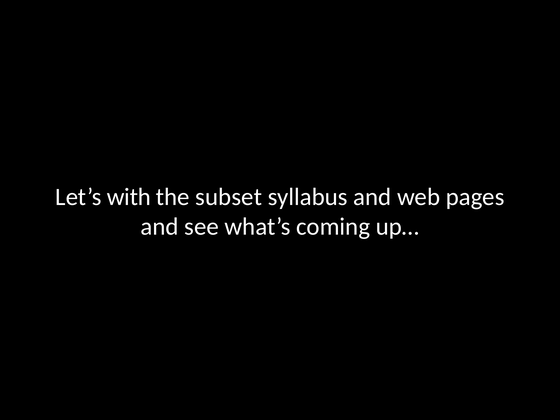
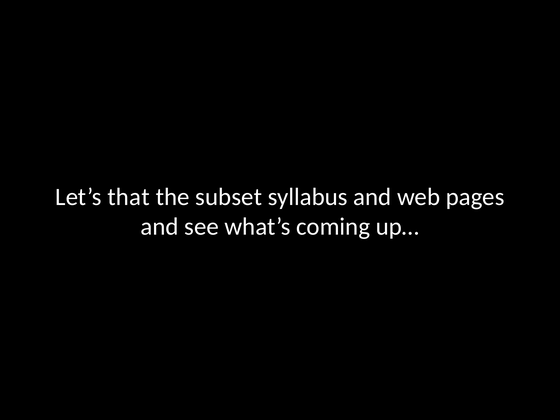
with: with -> that (129, 197)
